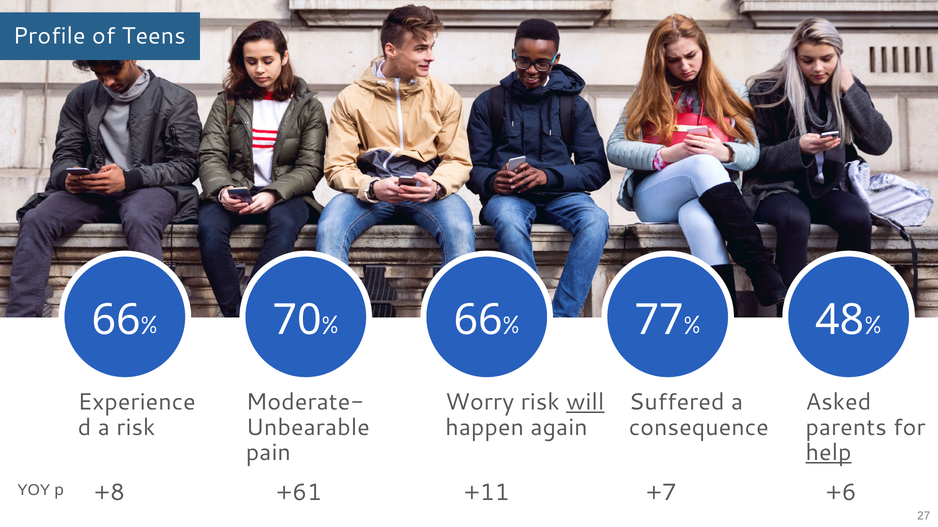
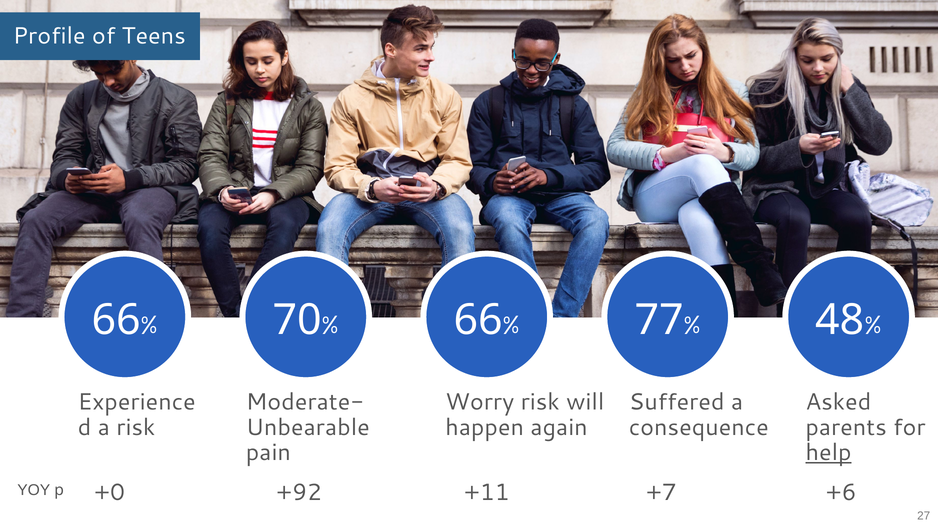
will underline: present -> none (585, 403)
+61: +61 -> +92 (299, 493)
+8: +8 -> +0 (110, 493)
